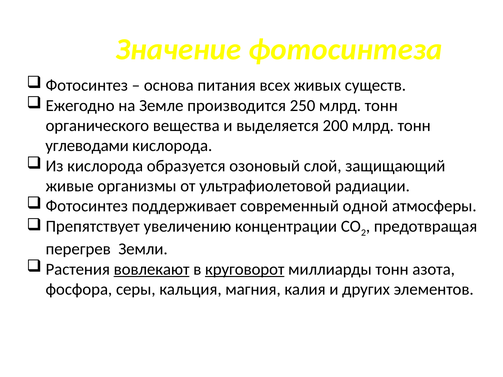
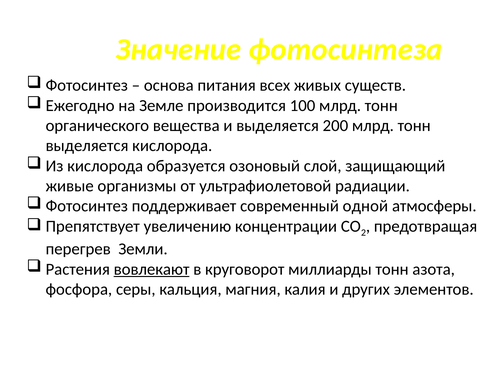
250: 250 -> 100 (303, 106)
углеводами: углеводами -> выделяется (87, 146)
круговорот underline: present -> none (245, 269)
